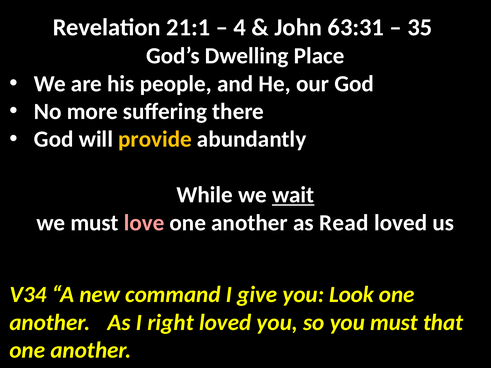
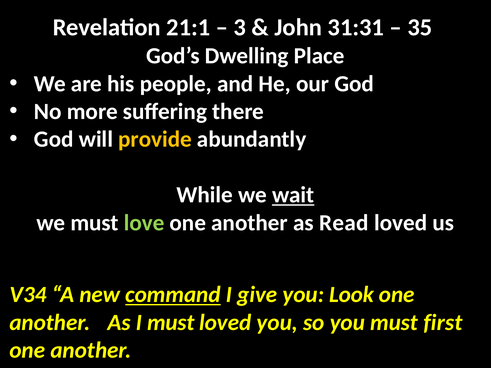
4: 4 -> 3 (240, 27)
63:31: 63:31 -> 31:31 (356, 27)
love colour: pink -> light green (144, 223)
command underline: none -> present (173, 295)
I right: right -> must (171, 323)
that: that -> first (443, 323)
